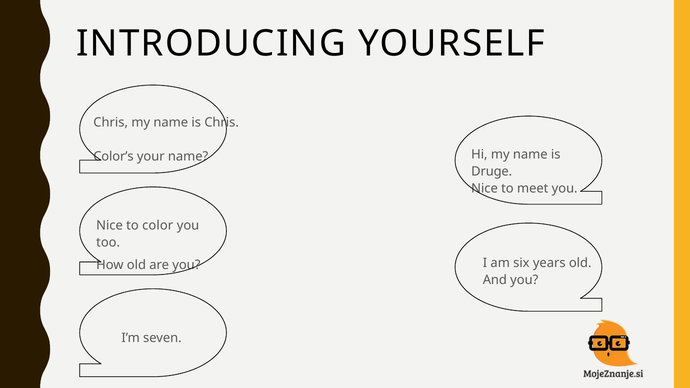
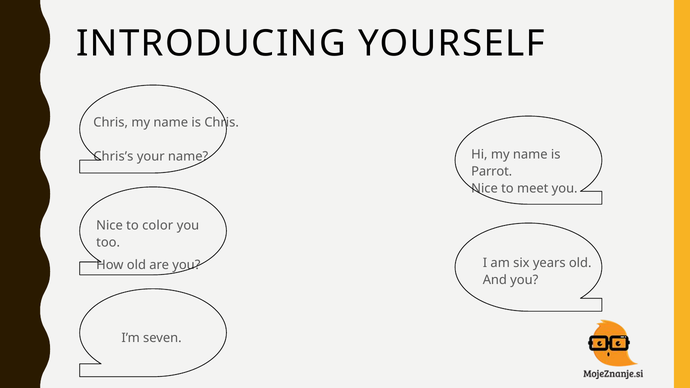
Color’s: Color’s -> Chris’s (113, 157)
Druge: Druge -> Parrot (492, 171)
